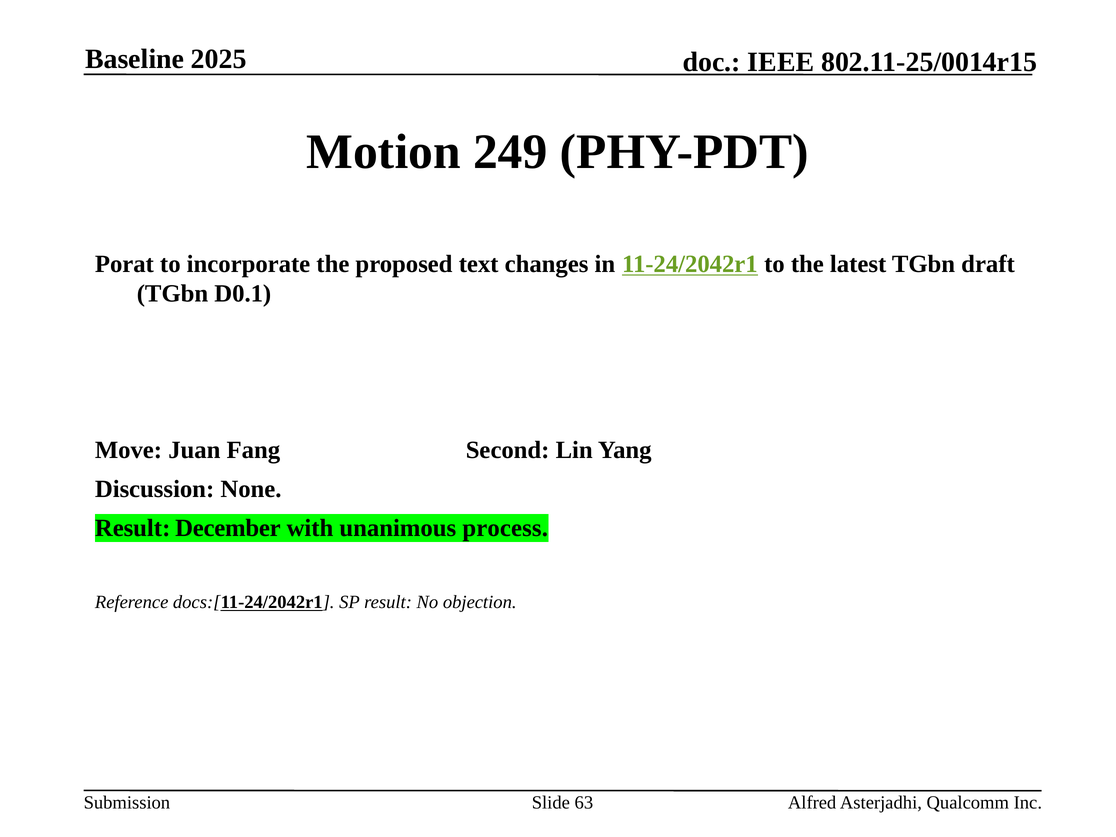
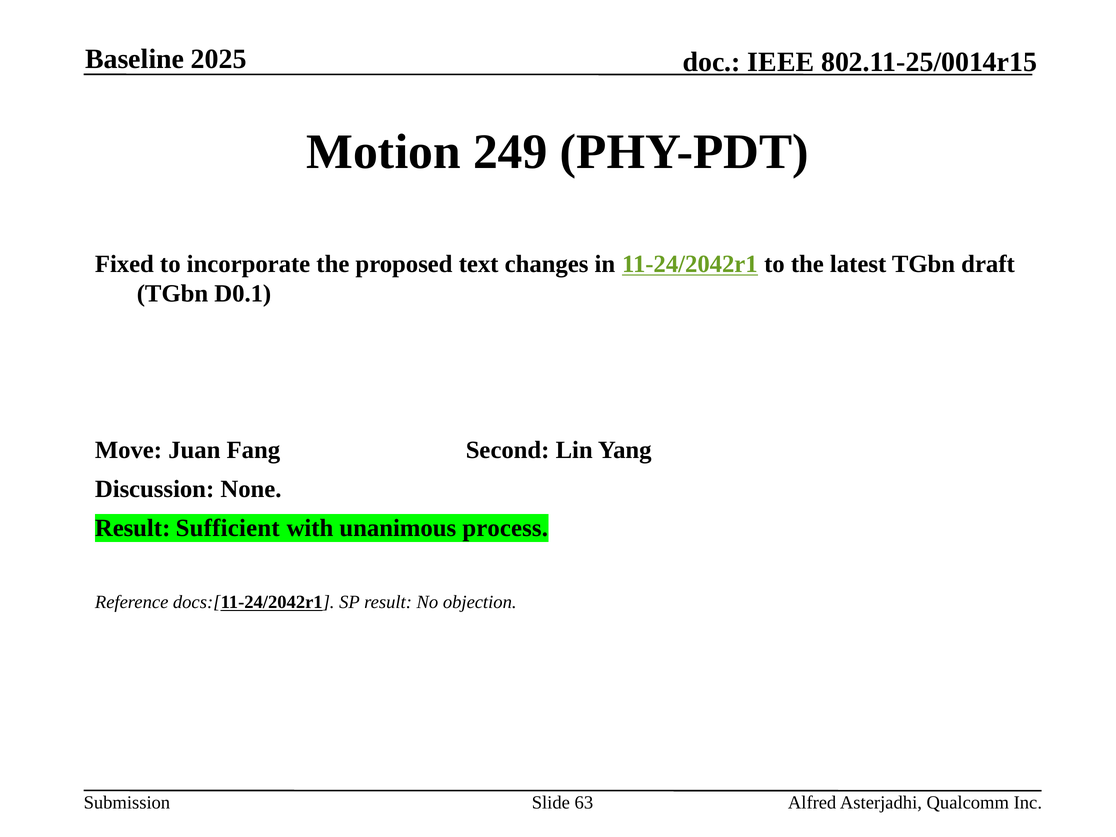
Porat: Porat -> Fixed (124, 264)
December: December -> Sufficient (228, 528)
